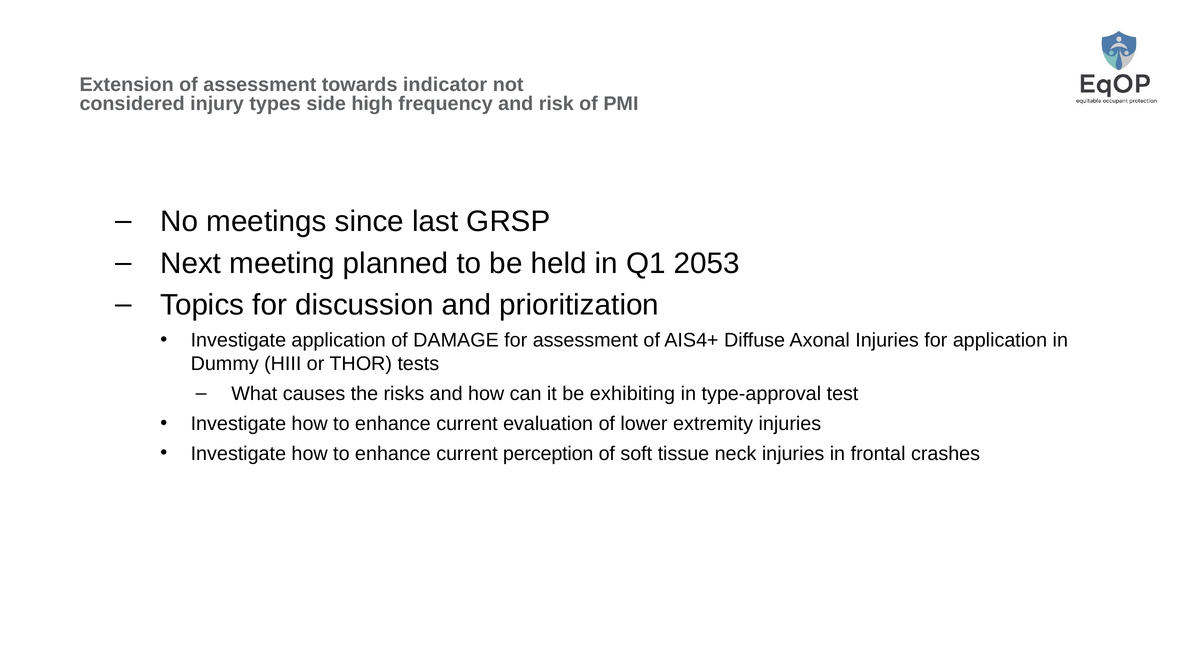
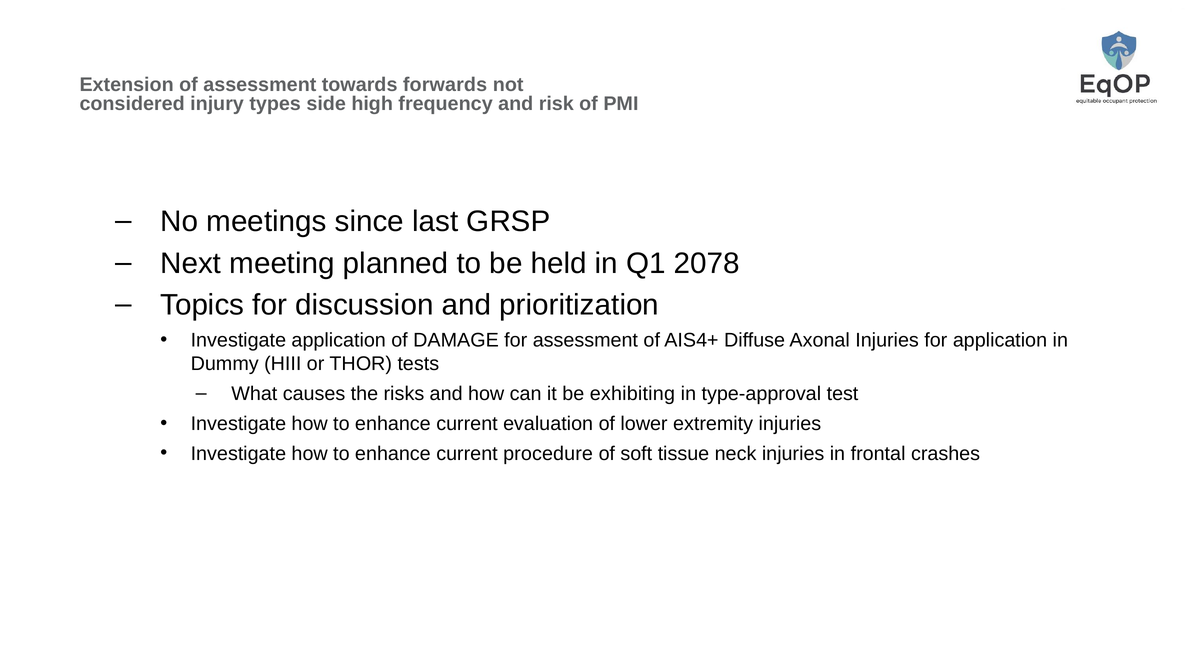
indicator: indicator -> forwards (445, 85)
2053: 2053 -> 2078 (707, 263)
perception: perception -> procedure (548, 454)
